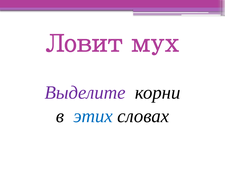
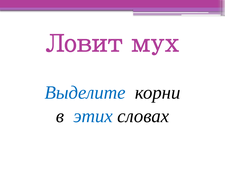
Выделите colour: purple -> blue (85, 92)
